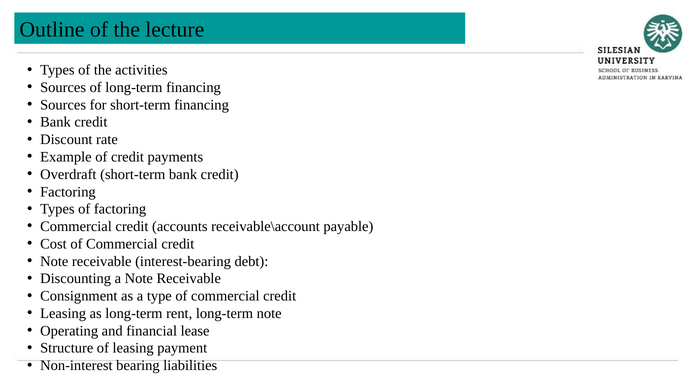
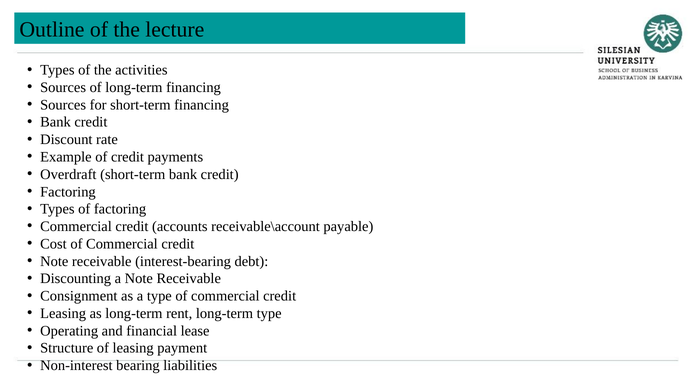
long-term note: note -> type (269, 313)
